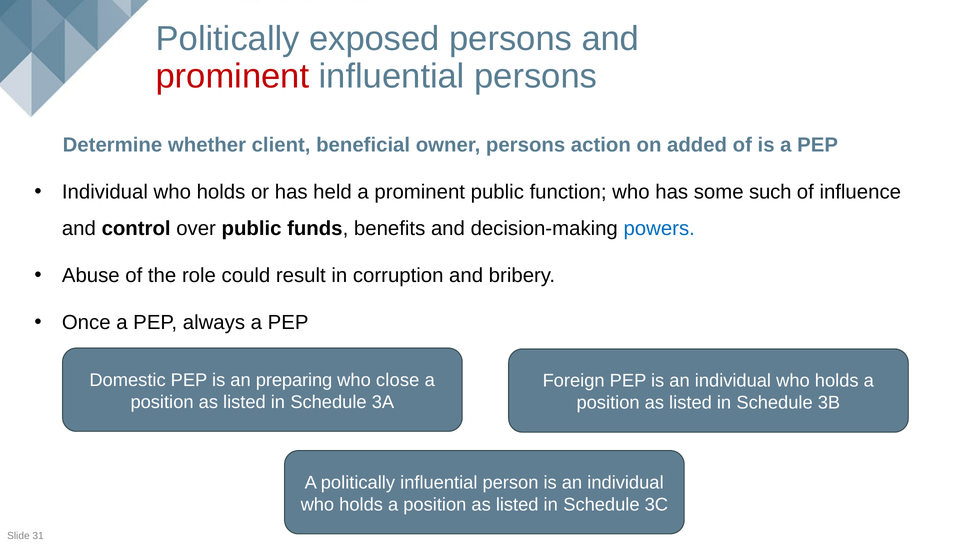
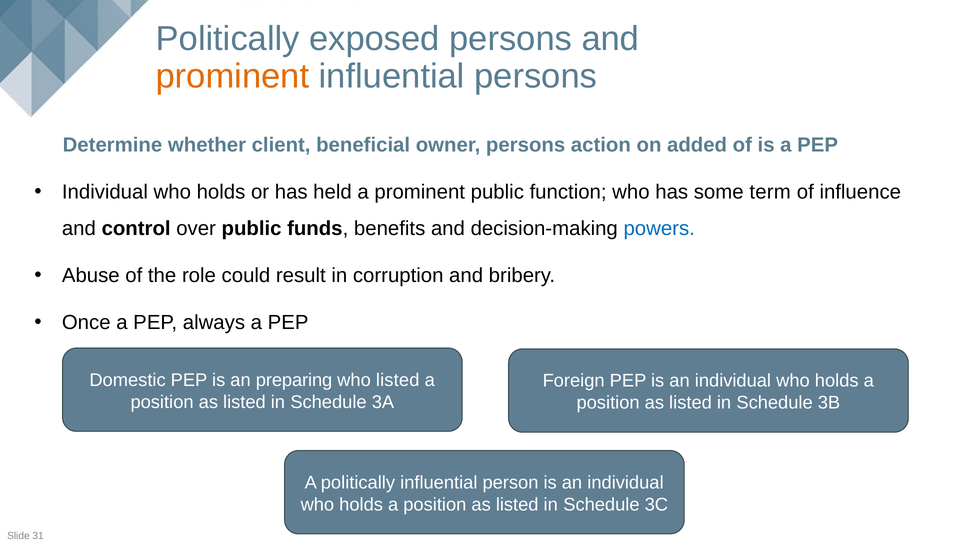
prominent colour: red -> orange (233, 76)
such: such -> term (770, 192)
who close: close -> listed (398, 380)
